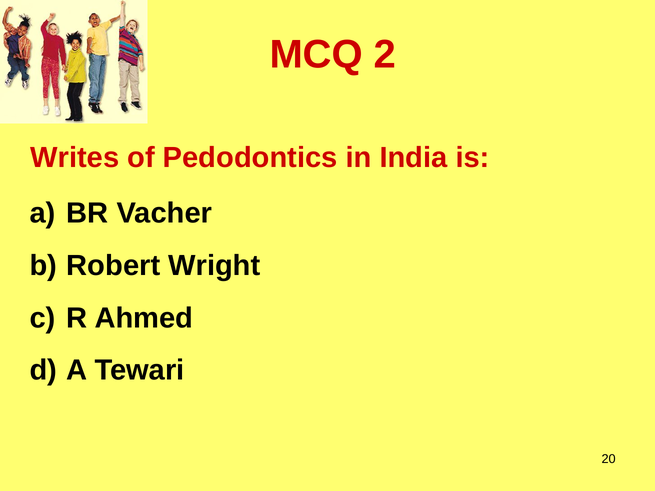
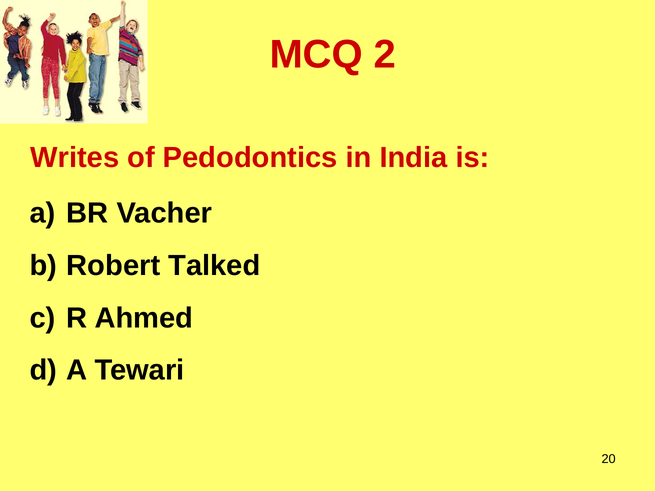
Wright: Wright -> Talked (214, 266)
